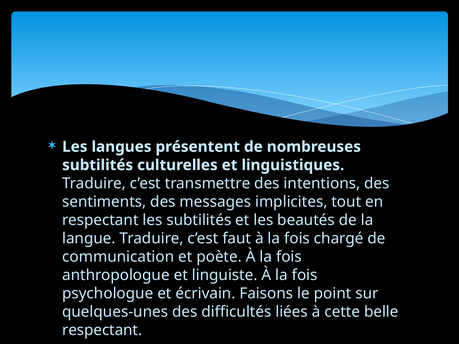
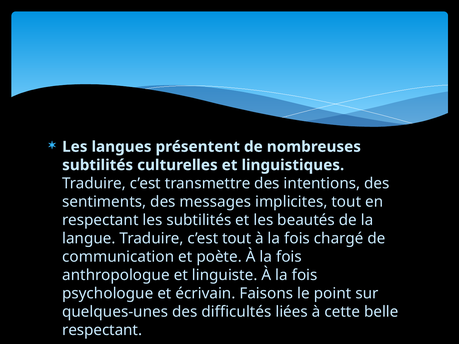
c’est faut: faut -> tout (237, 239)
